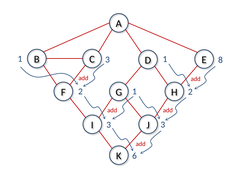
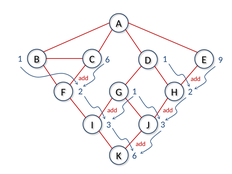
1 3: 3 -> 6 (108, 60)
8: 8 -> 9 (220, 60)
